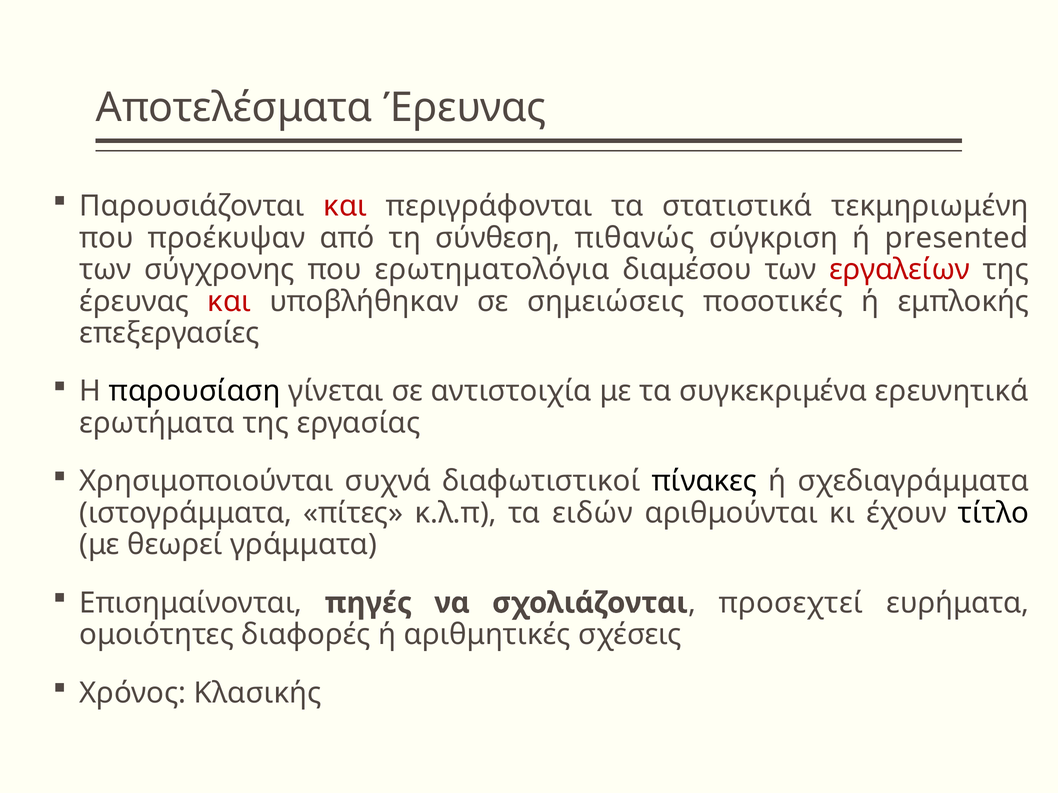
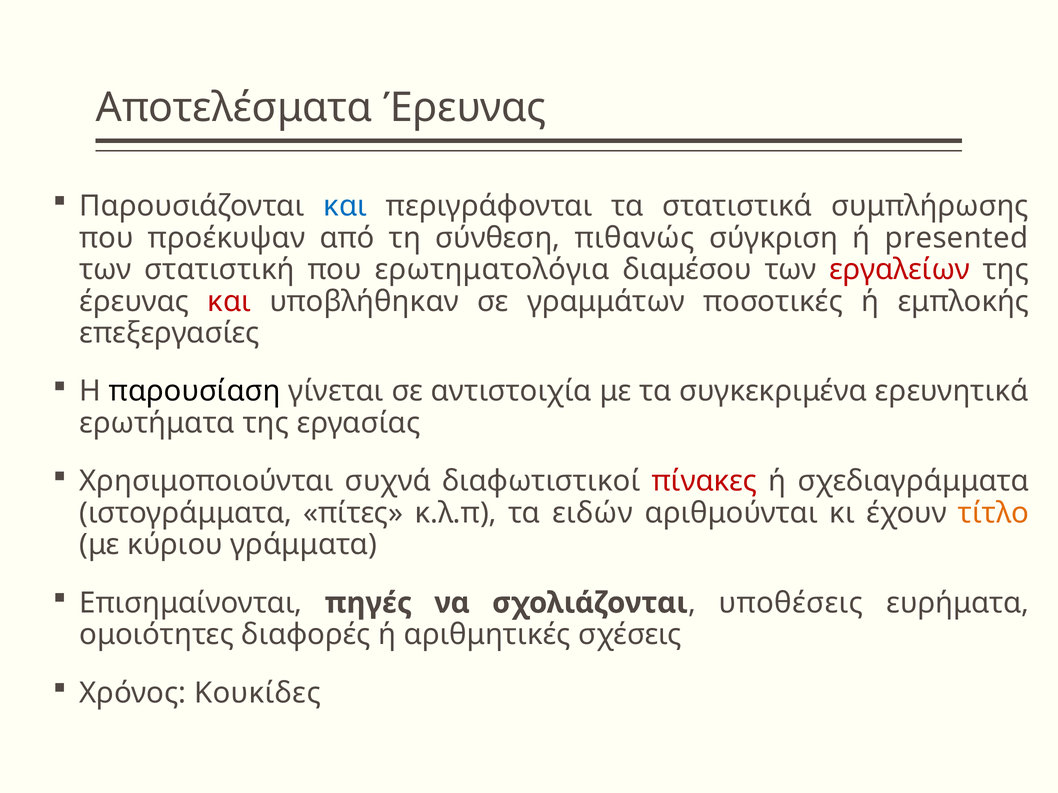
και colour: red -> blue (345, 206)
τεκμηριωμένη: τεκμηριωμένη -> συμπλήρωσης (930, 206)
σύγχρονης: σύγχρονης -> στατιστική (219, 270)
σημειώσεις: σημειώσεις -> γραμμάτων (606, 302)
πίνακες colour: black -> red (705, 482)
τίτλο colour: black -> orange (993, 513)
θεωρεί: θεωρεί -> κύριου (175, 545)
προσεχτεί: προσεχτεί -> υποθέσεις (791, 603)
Κλασικής: Κλασικής -> Κουκίδες (258, 693)
